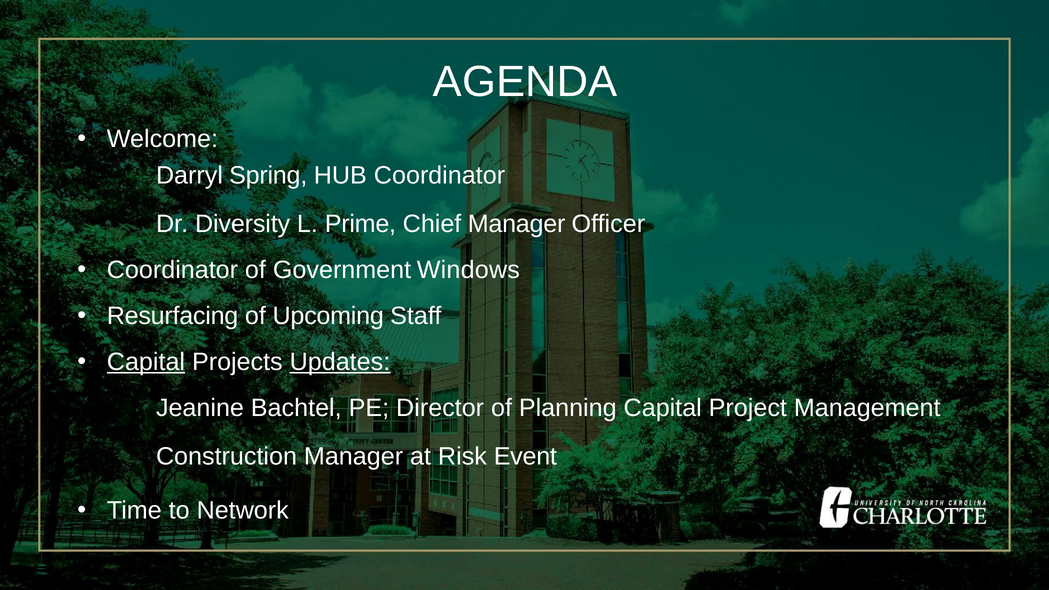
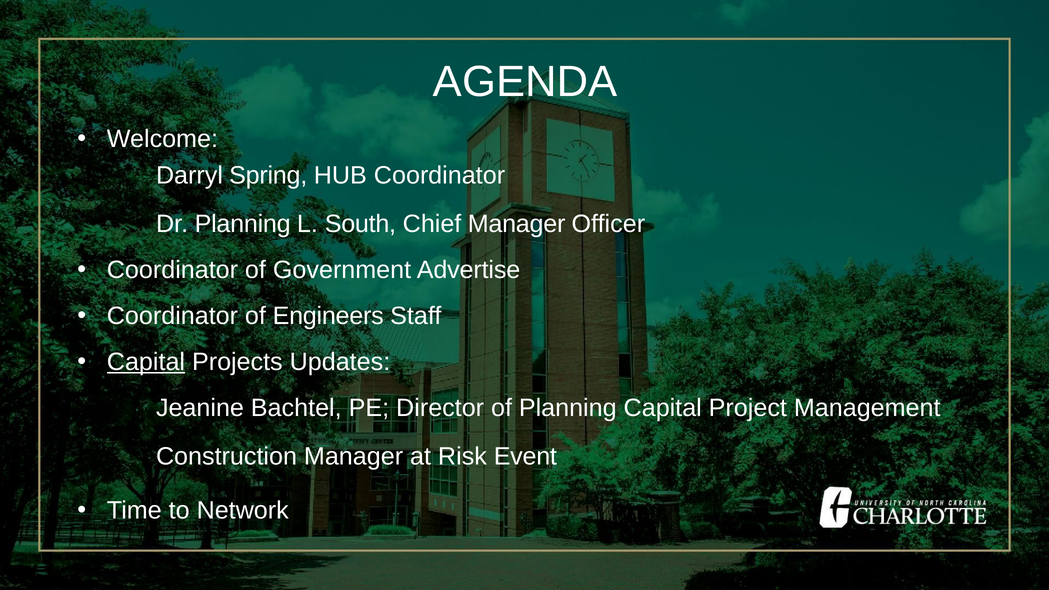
Dr Diversity: Diversity -> Planning (243, 224)
Prime: Prime -> South (360, 224)
Windows: Windows -> Advertise (469, 270)
Resurfacing: Resurfacing -> Coordinator (172, 316)
Upcoming: Upcoming -> Engineers (328, 316)
Updates underline: present -> none (340, 362)
